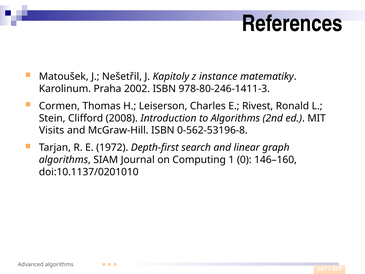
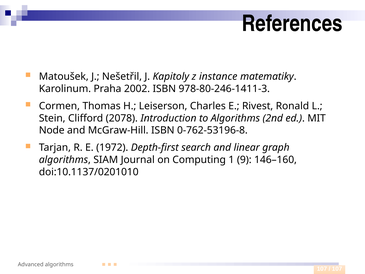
2008: 2008 -> 2078 (122, 118)
Visits: Visits -> Node (52, 130)
0-562-53196-8: 0-562-53196-8 -> 0-762-53196-8 (212, 130)
0: 0 -> 9 (244, 160)
